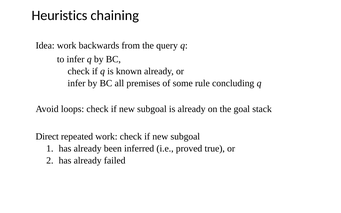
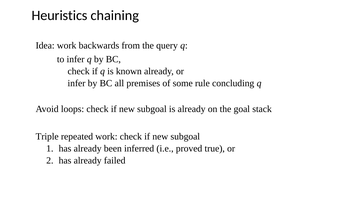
Direct: Direct -> Triple (47, 137)
